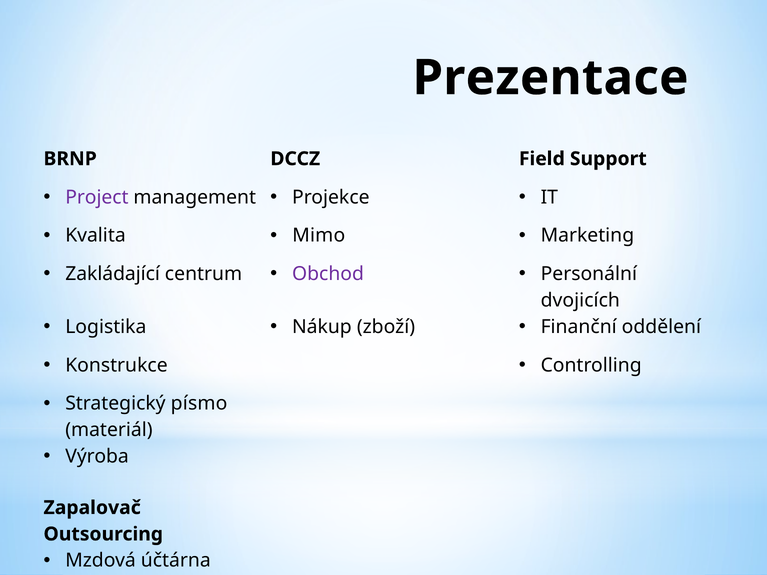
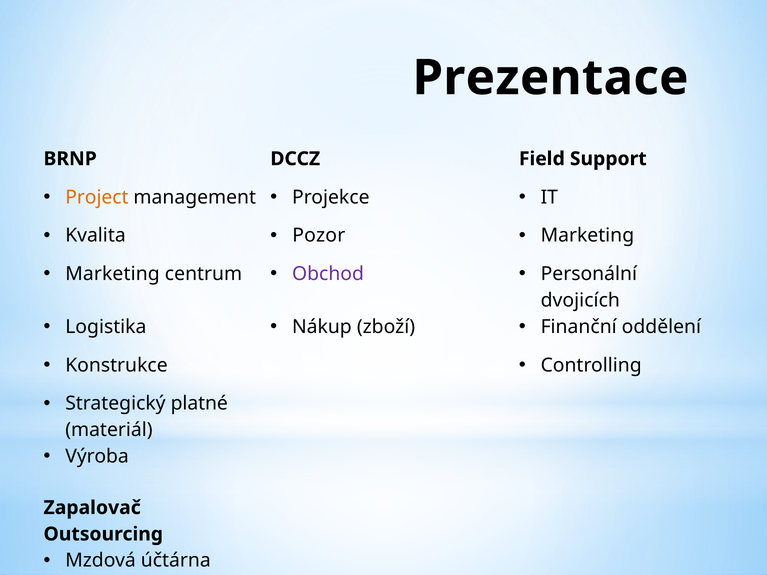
Project colour: purple -> orange (97, 197)
Mimo: Mimo -> Pozor (319, 236)
Zakládající: Zakládající -> Marketing (113, 274)
písmo: písmo -> platné (199, 404)
